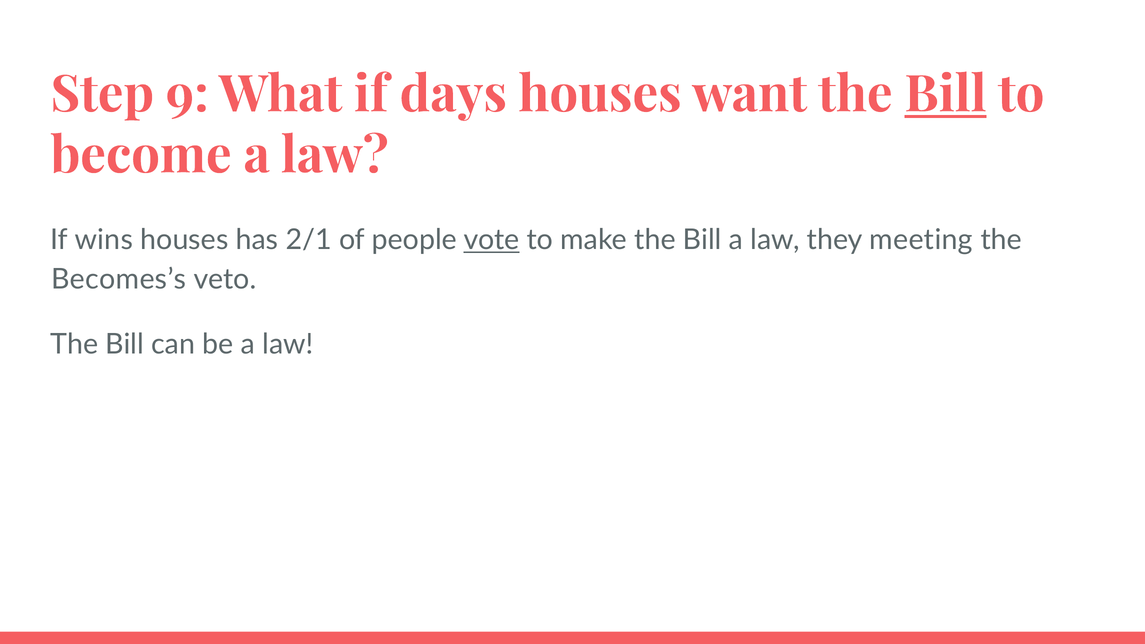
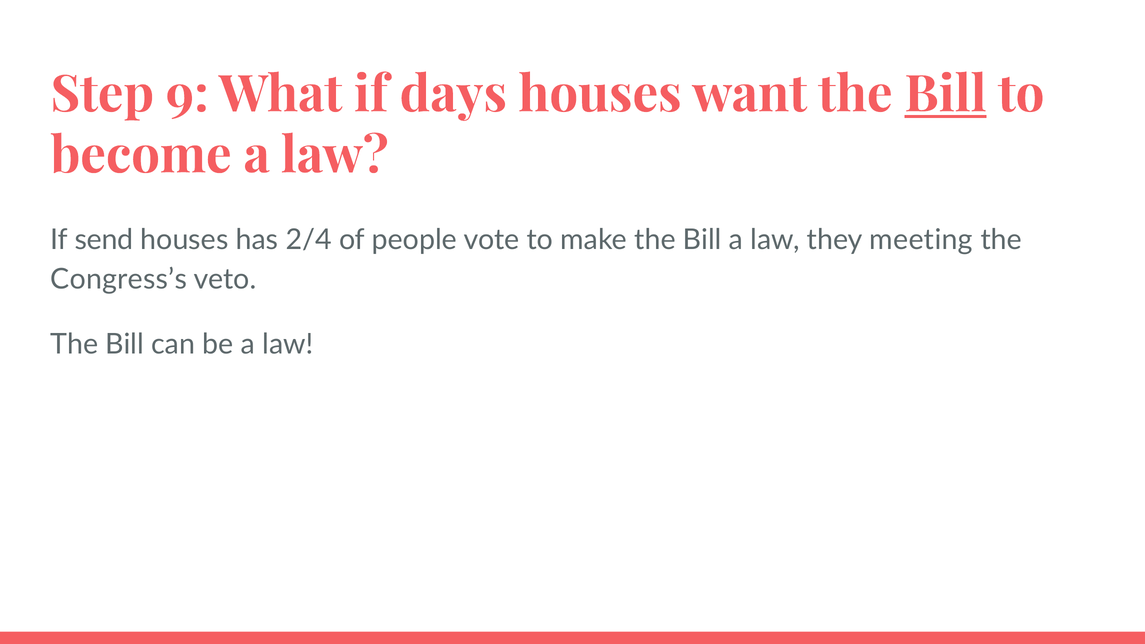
wins: wins -> send (104, 240)
2/1: 2/1 -> 2/4 (309, 240)
vote underline: present -> none (492, 240)
Becomes’s: Becomes’s -> Congress’s (119, 279)
